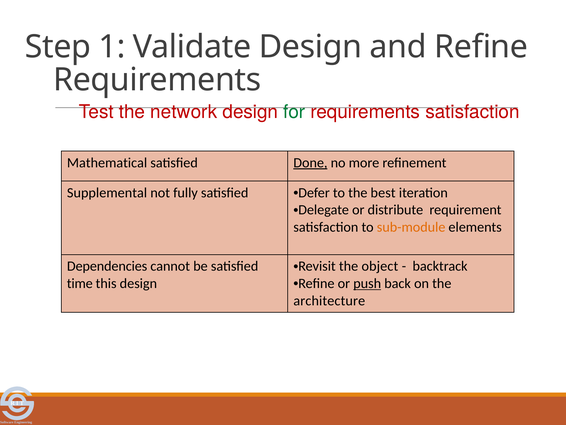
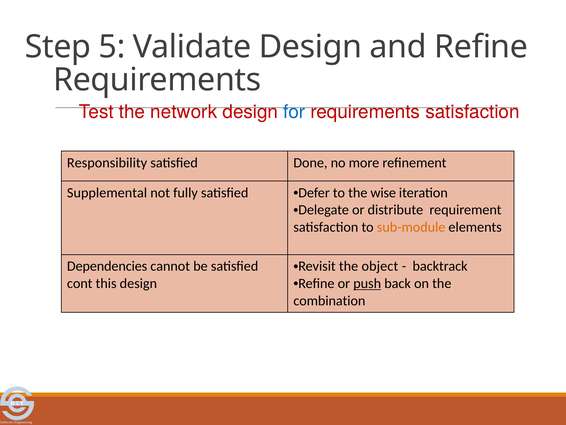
1: 1 -> 5 (112, 47)
for colour: green -> blue (294, 112)
Mathematical: Mathematical -> Responsibility (107, 163)
Done underline: present -> none (310, 163)
best: best -> wise (383, 192)
time: time -> cont (80, 283)
architecture: architecture -> combination (329, 301)
